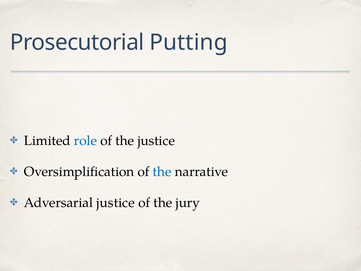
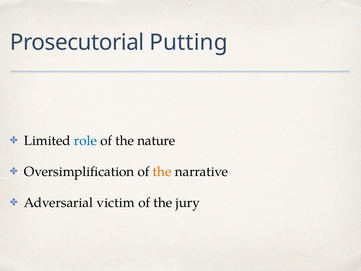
the justice: justice -> nature (156, 141)
the colour: blue -> orange (162, 172)
Adversarial justice: justice -> victim (116, 202)
